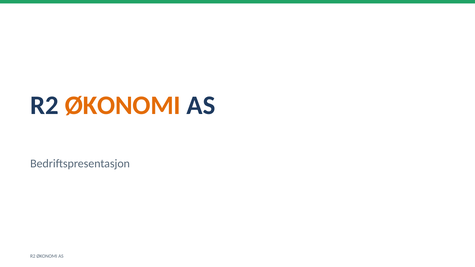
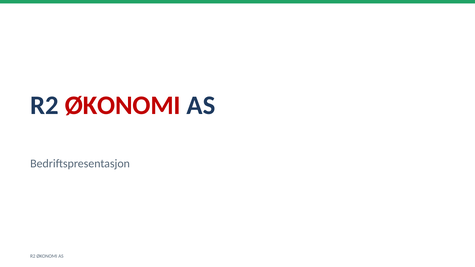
ØKONOMI colour: orange -> red (123, 105)
